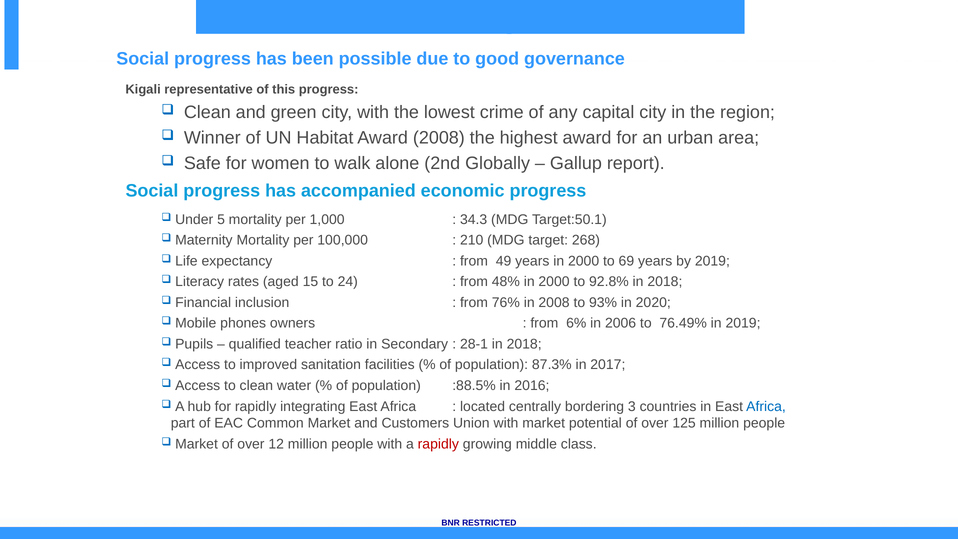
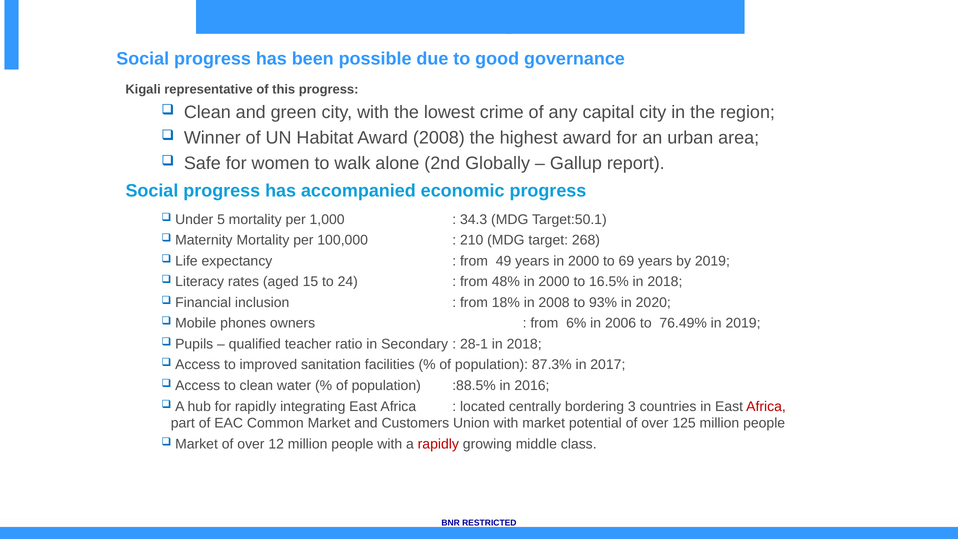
92.8%: 92.8% -> 16.5% (609, 282)
76%: 76% -> 18% (506, 303)
Africa colour: blue -> red (766, 406)
